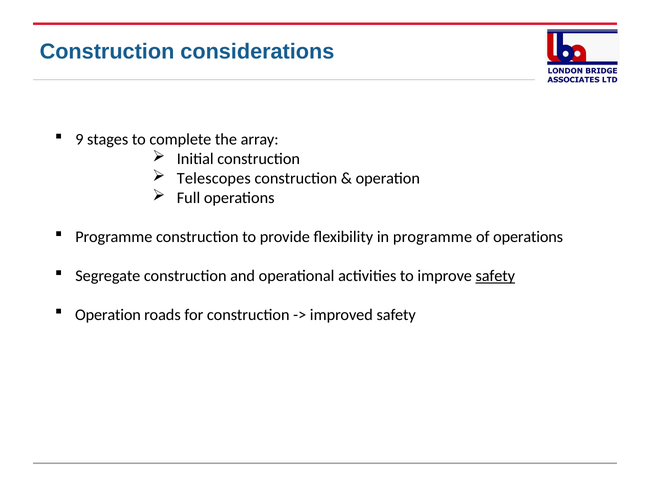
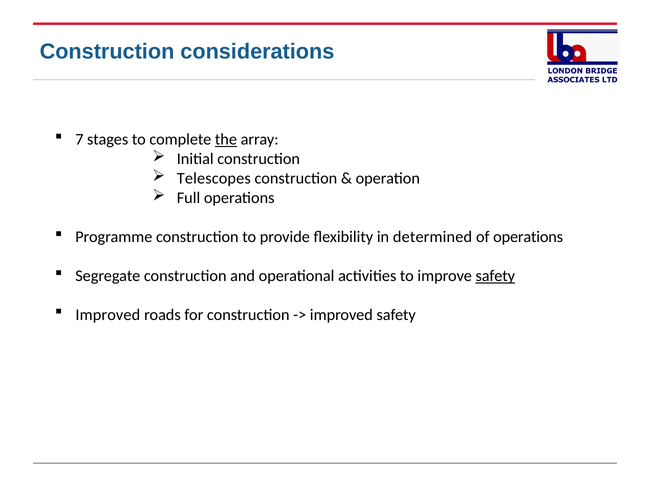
9: 9 -> 7 (79, 140)
the underline: none -> present (226, 140)
in programme: programme -> determined (433, 237)
Operation: Operation -> Improved (108, 315)
